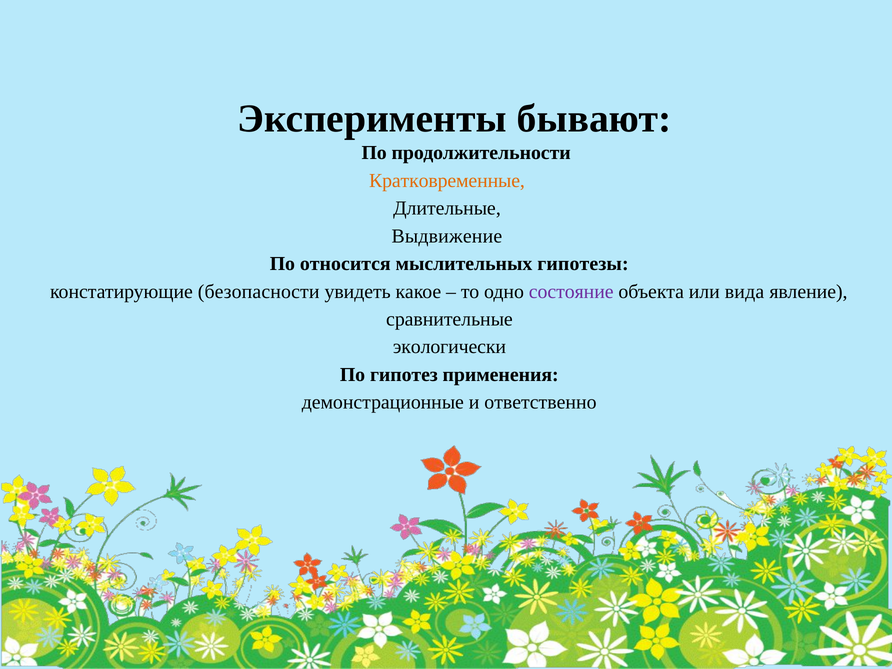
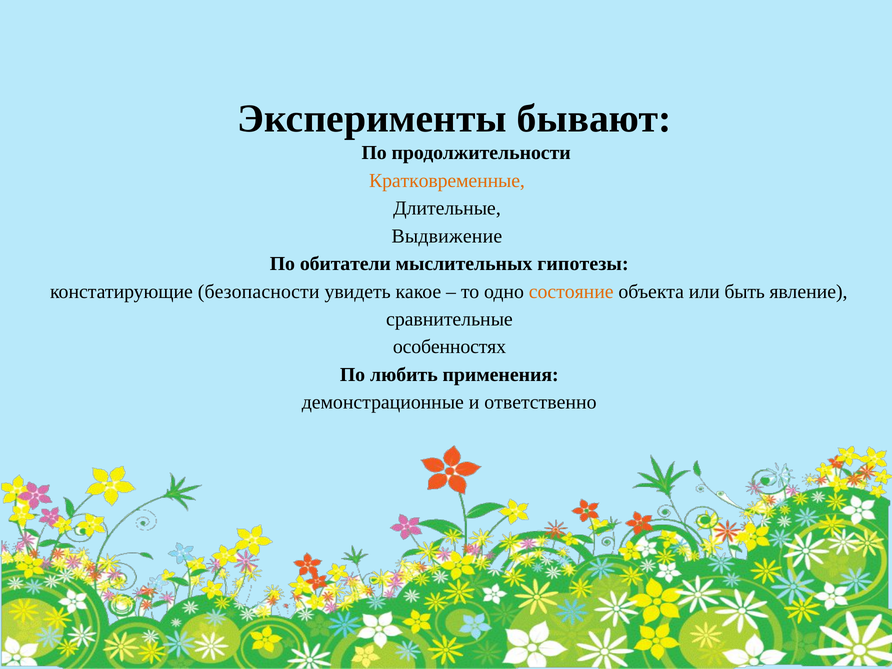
относится: относится -> обитатели (345, 264)
состояние colour: purple -> orange (571, 291)
вида: вида -> быть (745, 291)
экологически: экологически -> особенностях (450, 347)
гипотез: гипотез -> любить (404, 375)
